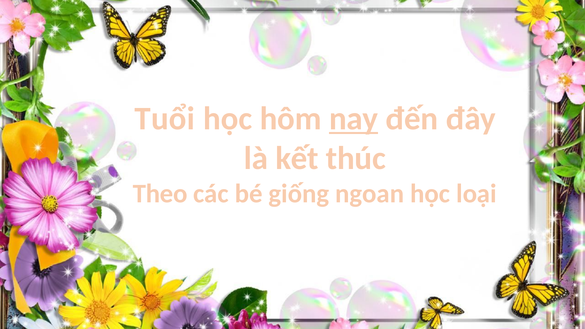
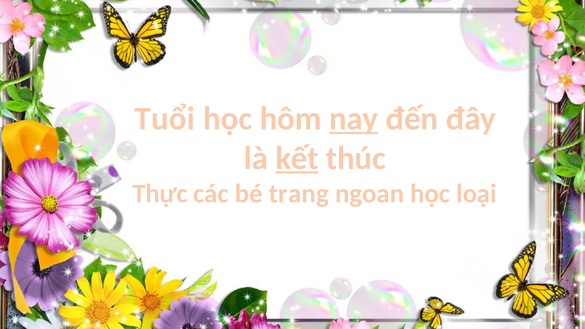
kết underline: none -> present (297, 158)
Theo: Theo -> Thực (160, 194)
giống: giống -> trang (299, 194)
